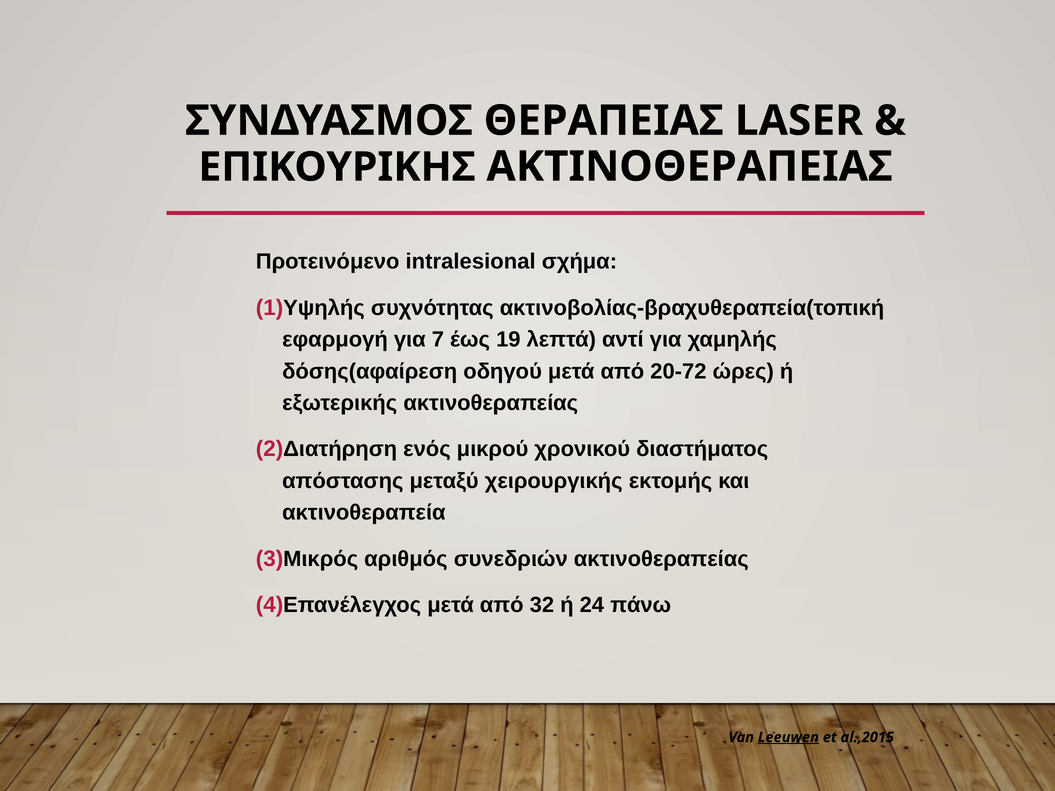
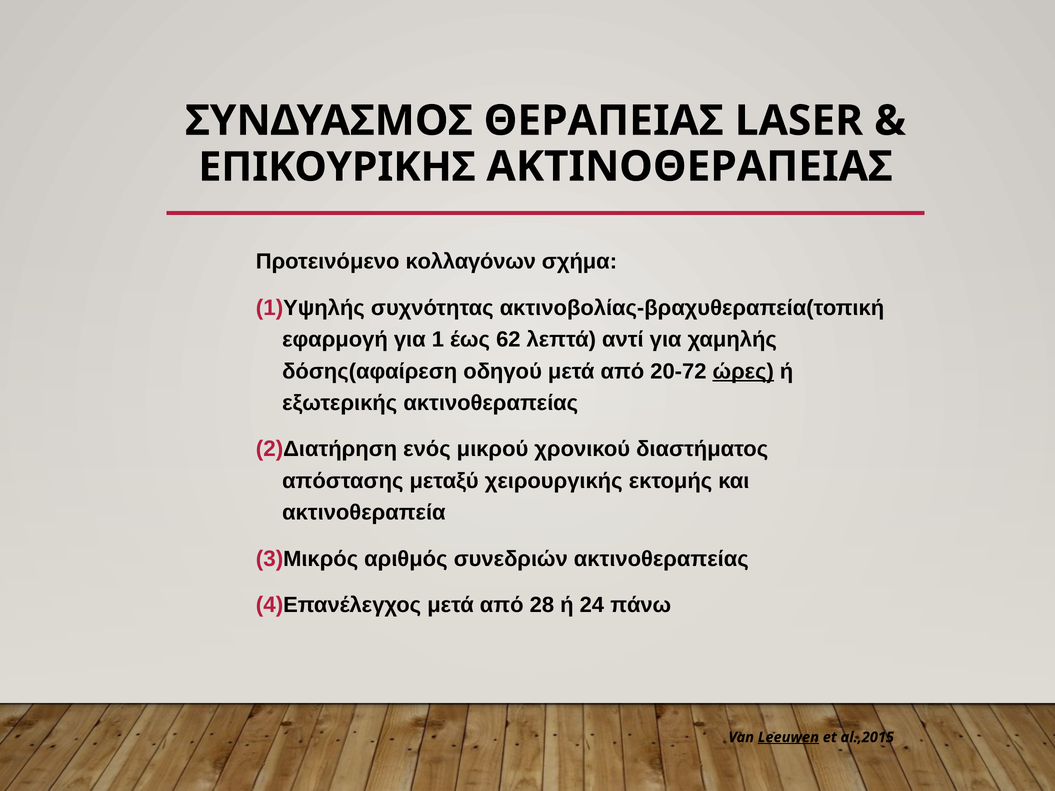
intralesional: intralesional -> κολλαγόνων (471, 262)
7: 7 -> 1 (438, 340)
19: 19 -> 62 (508, 340)
ώρες underline: none -> present (743, 371)
32: 32 -> 28 (542, 605)
